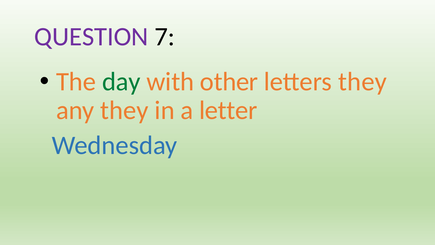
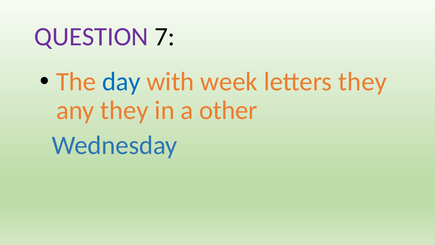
day colour: green -> blue (121, 82)
other: other -> week (229, 82)
letter: letter -> other (228, 110)
